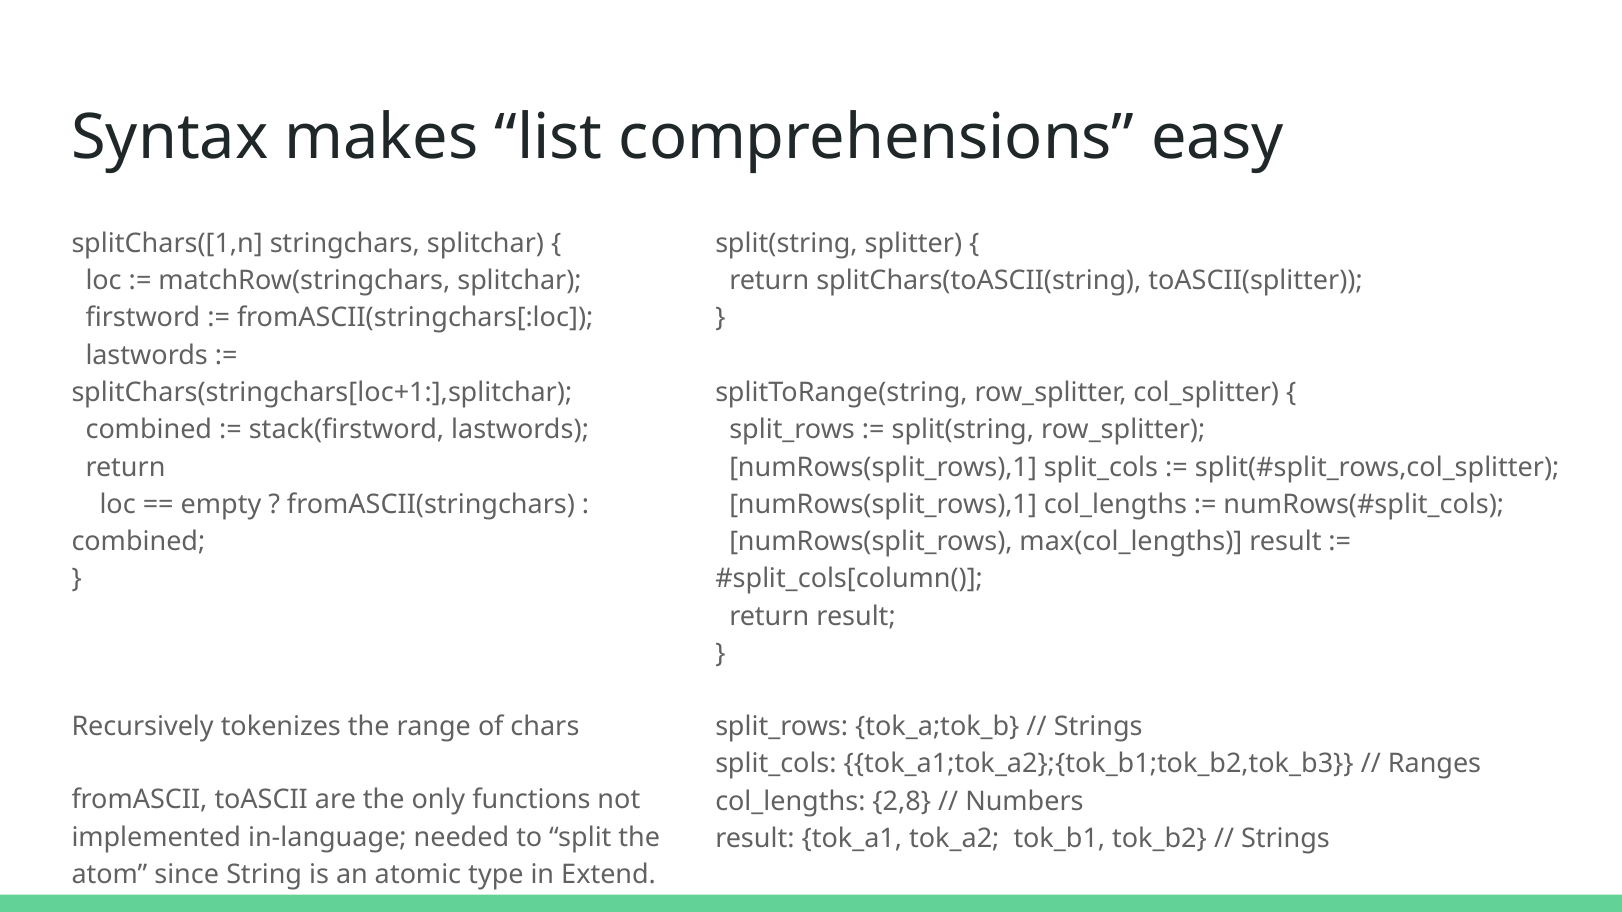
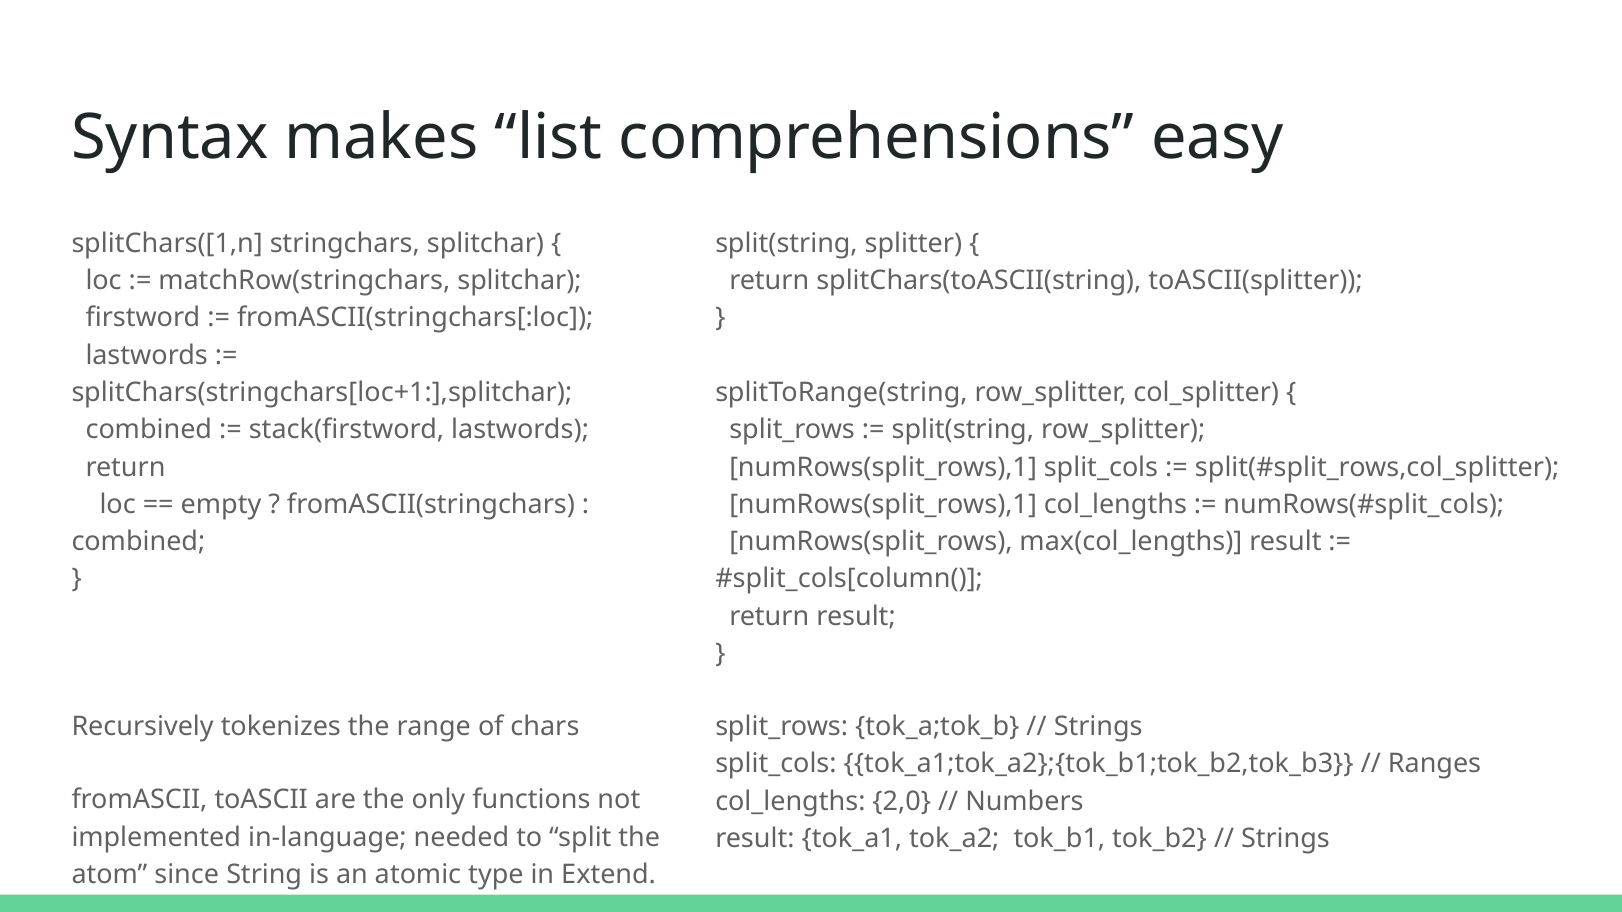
2,8: 2,8 -> 2,0 (902, 802)
